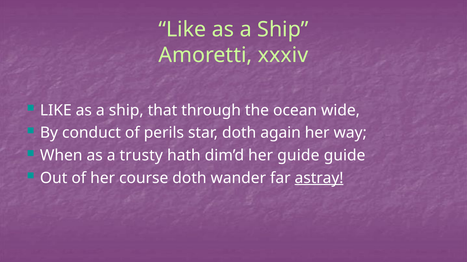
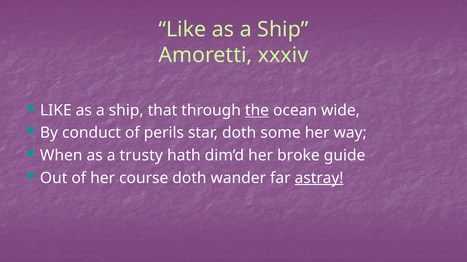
the underline: none -> present (257, 111)
again: again -> some (281, 133)
her guide: guide -> broke (298, 156)
